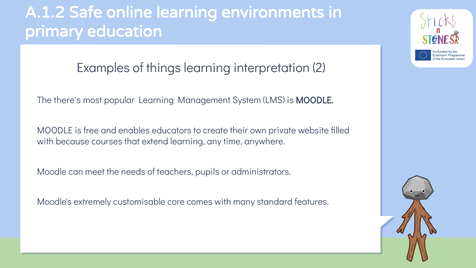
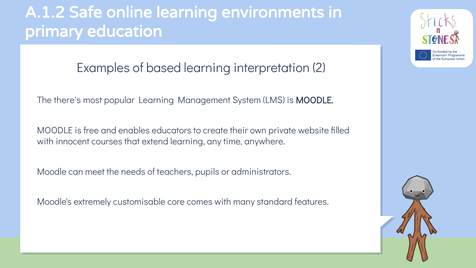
things: things -> based (164, 68)
because: because -> innocent (73, 141)
